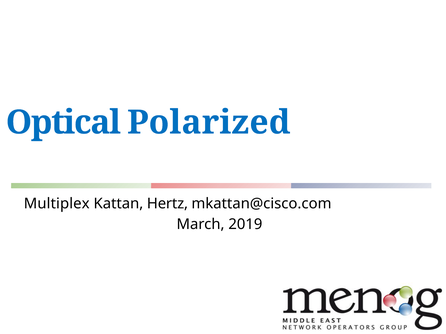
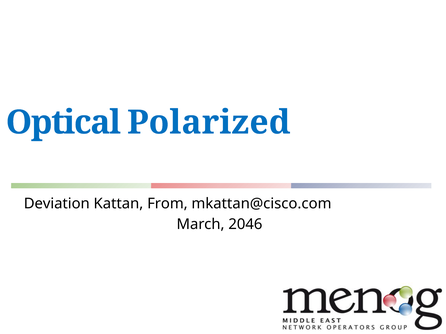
Multiplex: Multiplex -> Deviation (57, 204)
Hertz: Hertz -> From (167, 204)
2019: 2019 -> 2046 (245, 225)
